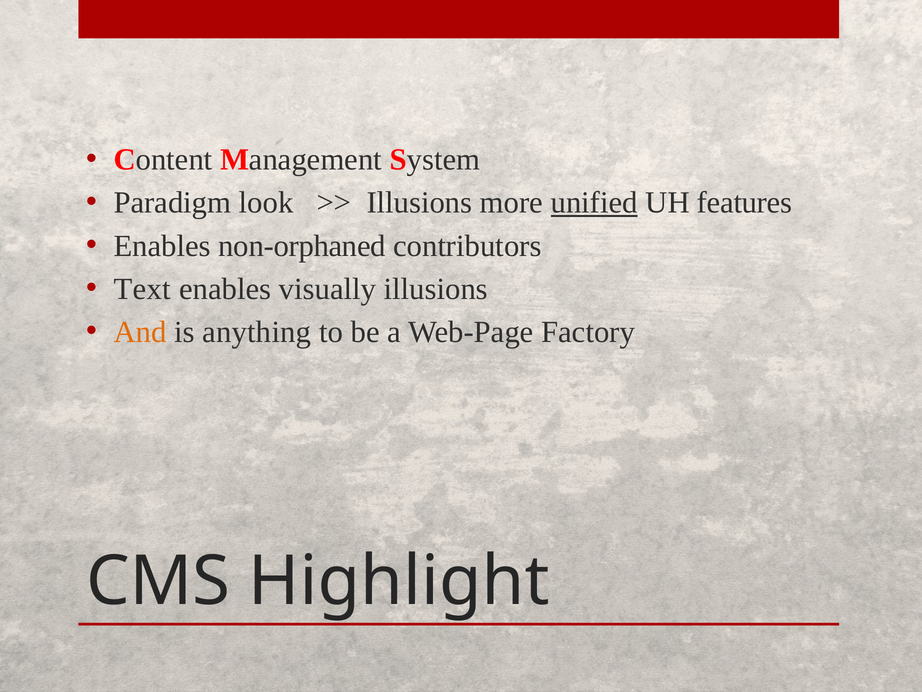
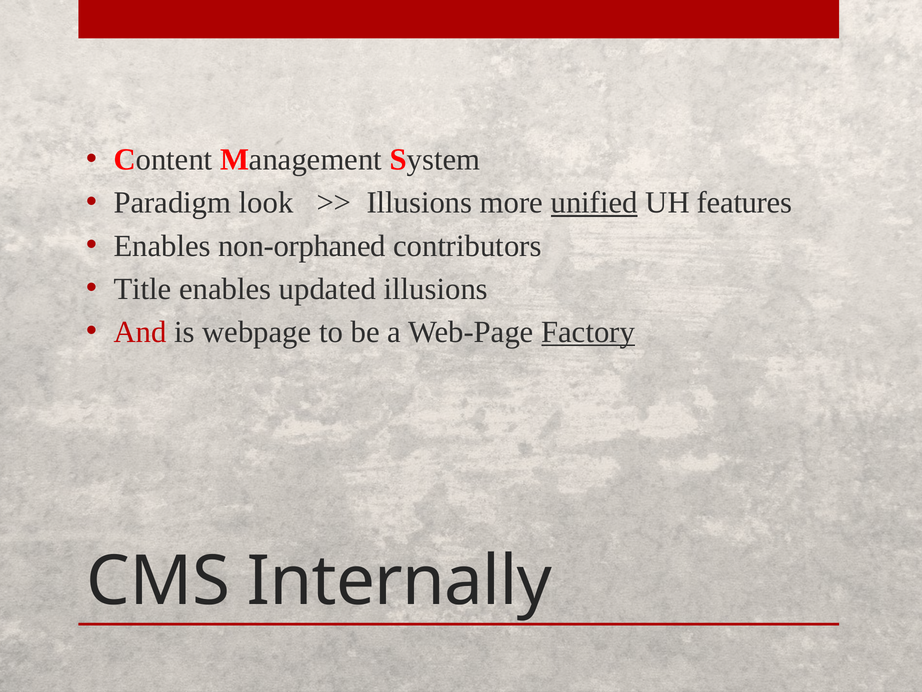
Text: Text -> Title (143, 289)
visually: visually -> updated (327, 289)
And colour: orange -> red (140, 332)
anything: anything -> webpage (257, 332)
Factory underline: none -> present (588, 332)
Highlight: Highlight -> Internally (399, 581)
